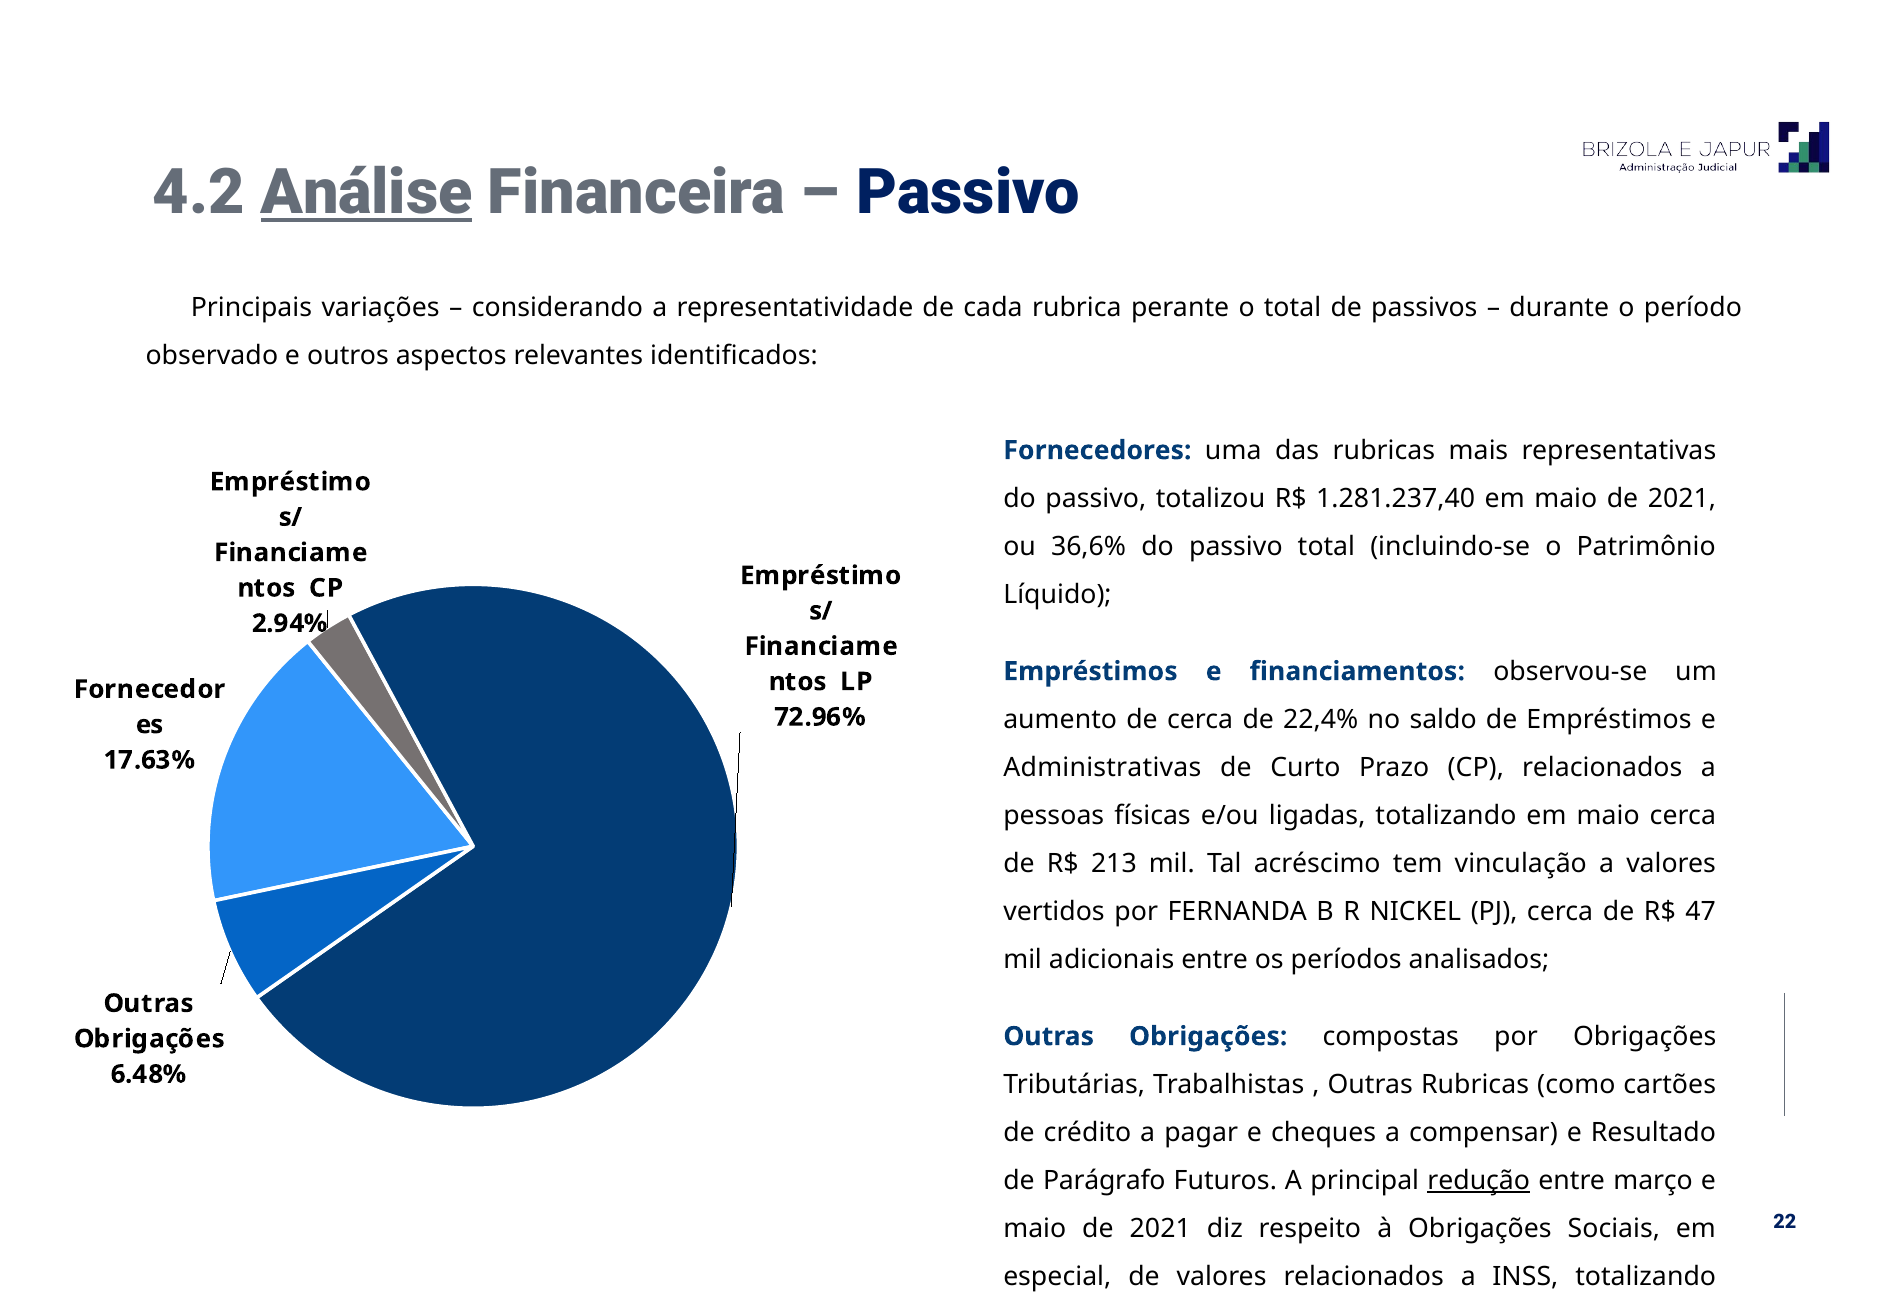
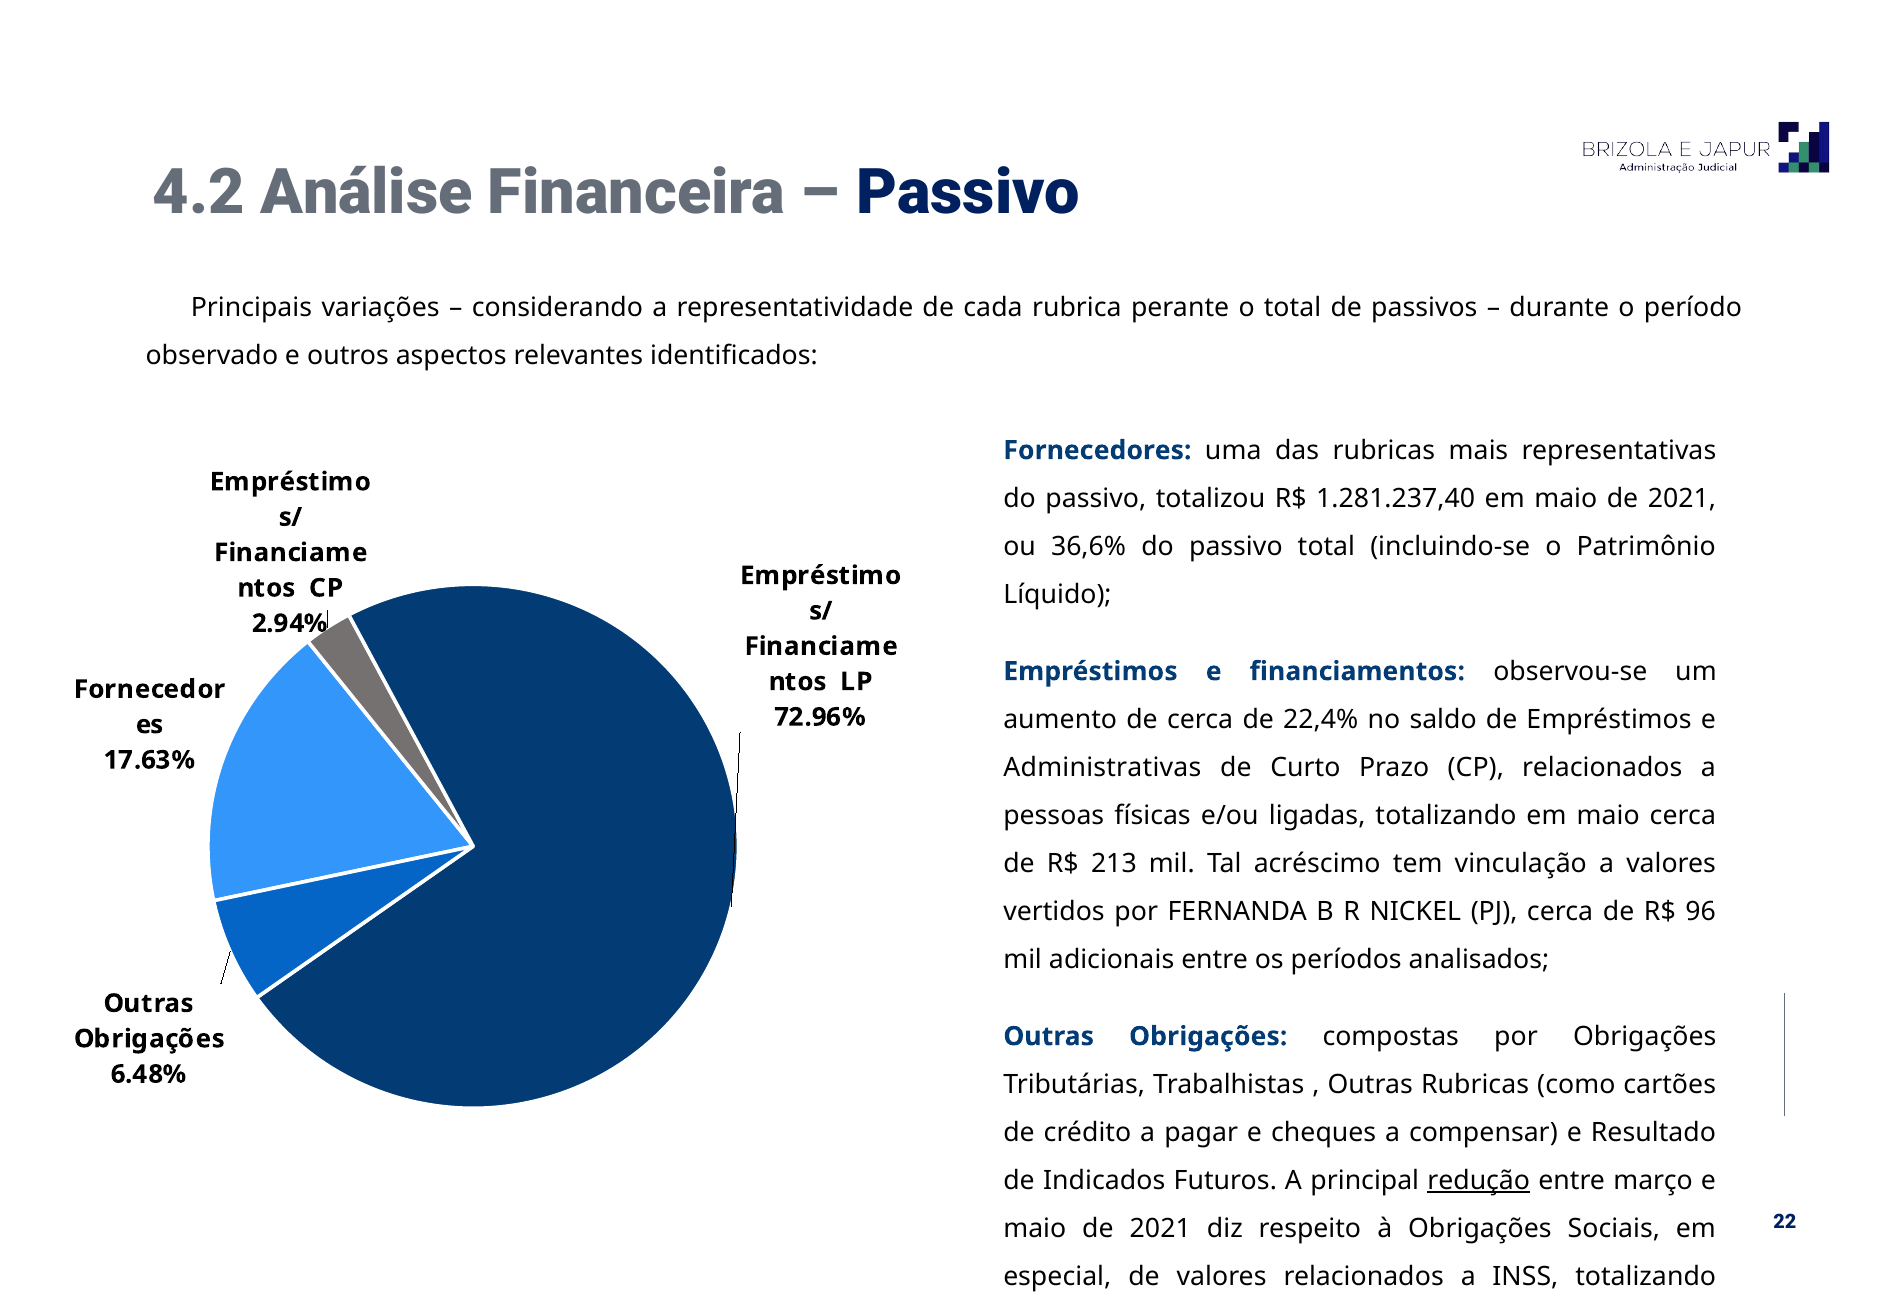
Análise underline: present -> none (366, 193)
47: 47 -> 96 (1701, 912)
Parágrafo: Parágrafo -> Indicados (1104, 1181)
